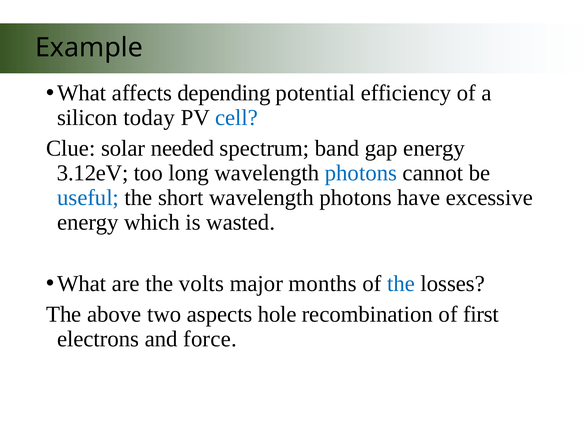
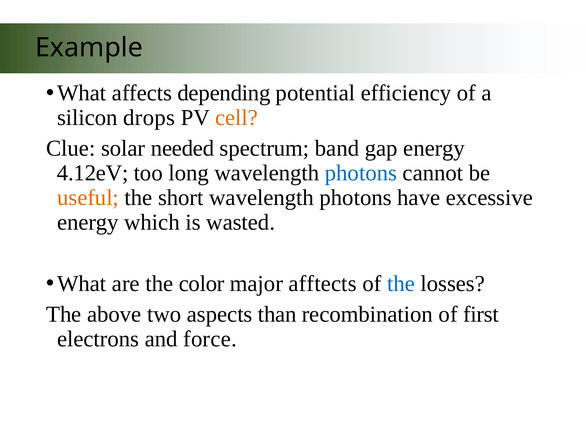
today: today -> drops (149, 118)
cell colour: blue -> orange (237, 118)
3.12eV: 3.12eV -> 4.12eV (93, 173)
useful colour: blue -> orange (88, 198)
volts: volts -> color (202, 284)
months: months -> afftects (323, 284)
hole: hole -> than (277, 315)
